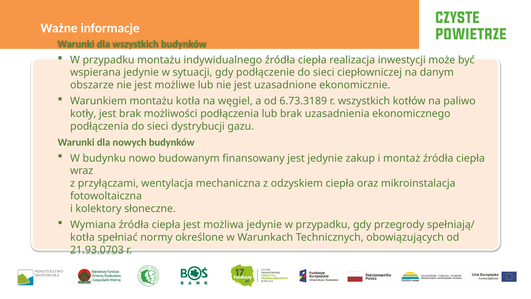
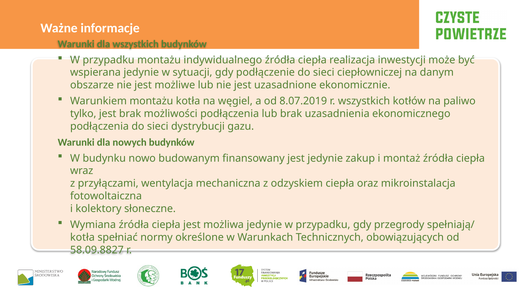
6.73.3189: 6.73.3189 -> 8.07.2019 (303, 101)
kotły: kotły -> tylko (83, 114)
21.93.0703: 21.93.0703 -> 58.09.8827 (97, 250)
